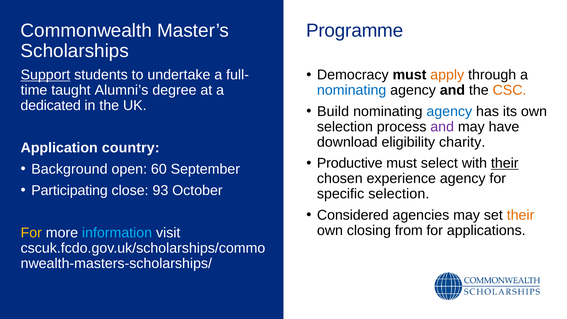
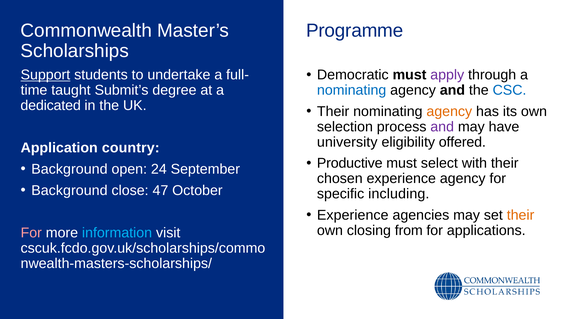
Democracy: Democracy -> Democratic (353, 75)
apply colour: orange -> purple (447, 75)
Alumni’s: Alumni’s -> Submit’s (122, 90)
CSC colour: orange -> blue (510, 90)
Build: Build -> Their (333, 111)
agency colour: blue -> orange (449, 111)
download: download -> university (347, 142)
charity: charity -> offered (462, 142)
their underline: present -> none (505, 163)
60: 60 -> 24 (159, 169)
Participating: Participating -> Background (69, 190)
93: 93 -> 47 (160, 190)
specific selection: selection -> including (399, 194)
Considered: Considered -> Experience (353, 215)
For colour: yellow -> pink (31, 233)
